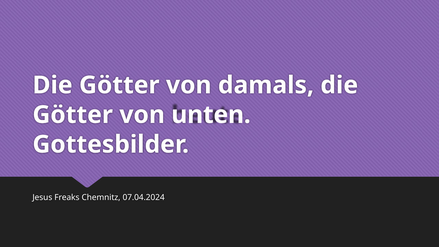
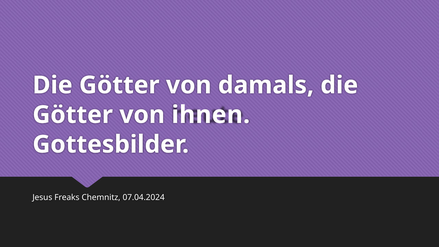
unten: unten -> ihnen (211, 115)
